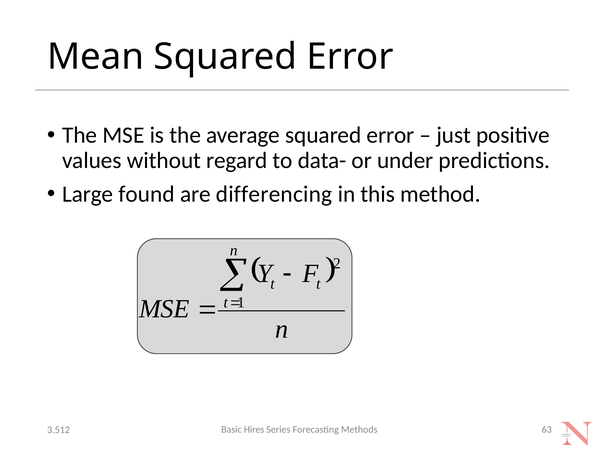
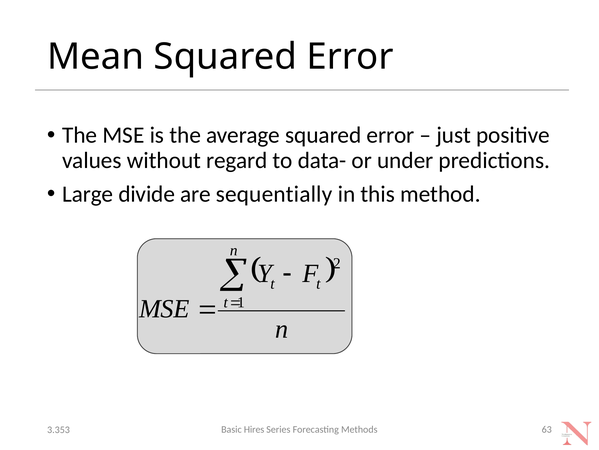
found: found -> divide (147, 194)
differencing: differencing -> sequentially (274, 194)
3.512: 3.512 -> 3.353 (59, 429)
